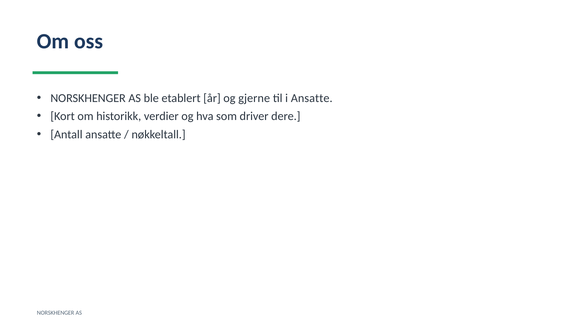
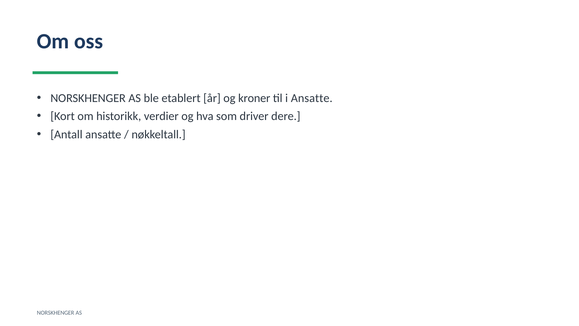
gjerne: gjerne -> kroner (254, 98)
